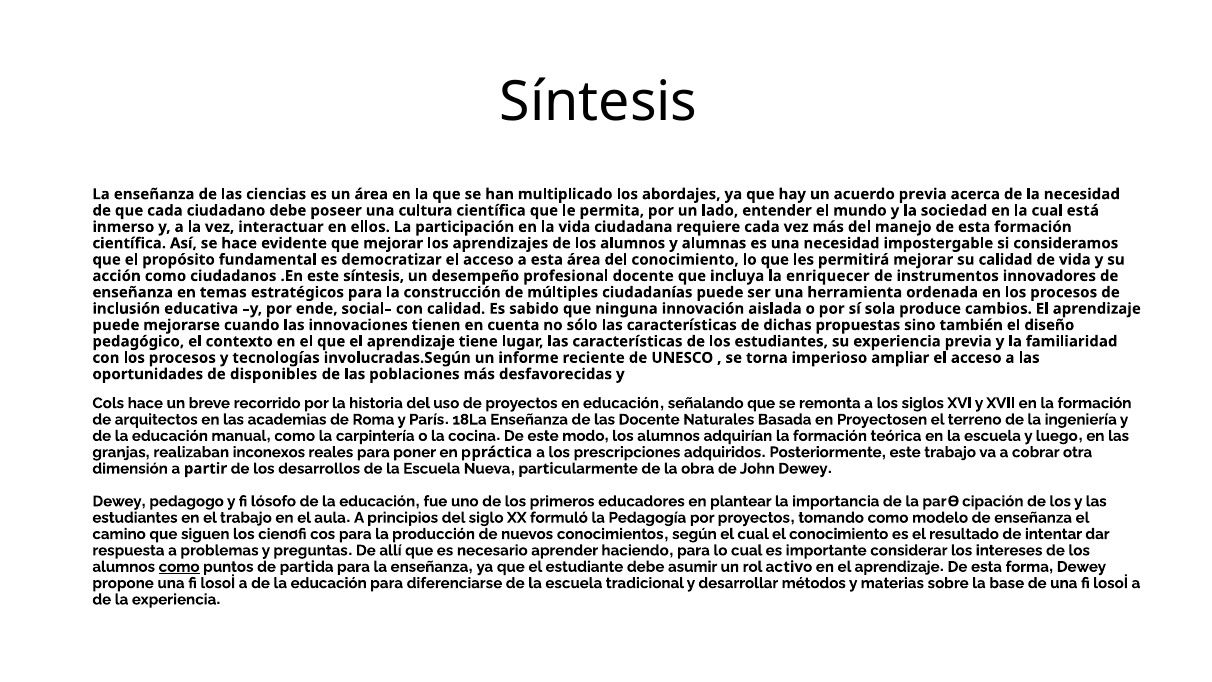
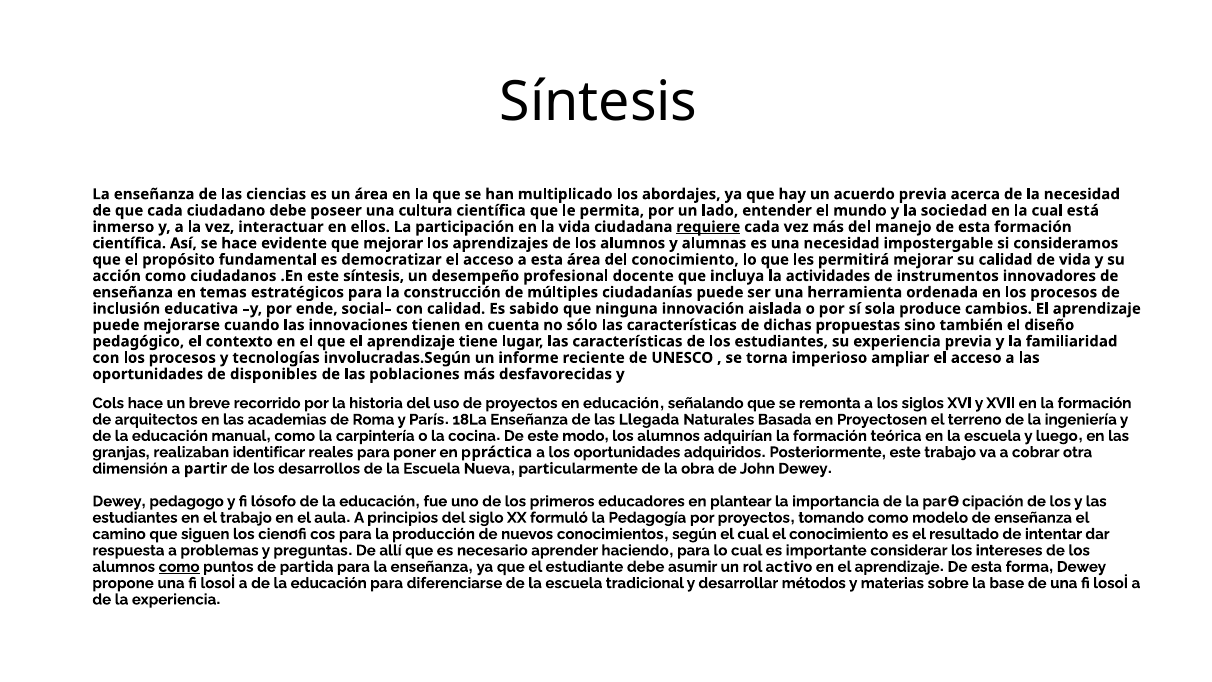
requiere underline: none -> present (708, 227)
enriquecer: enriquecer -> actividades (828, 276)
las Docente: Docente -> Llegada (649, 419)
inconexos: inconexos -> identificar (269, 452)
los prescripciones: prescripciones -> oportunidades (627, 452)
